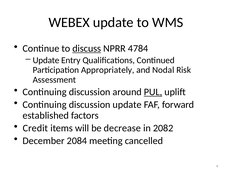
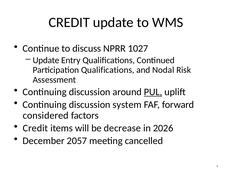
WEBEX: WEBEX -> CREDIT (69, 22)
discuss underline: present -> none (87, 48)
4784: 4784 -> 1027 (138, 48)
Participation Appropriately: Appropriately -> Qualifications (108, 70)
discussion update: update -> system (127, 105)
established: established -> considered (46, 115)
2082: 2082 -> 2026 (163, 128)
2084: 2084 -> 2057 (77, 141)
